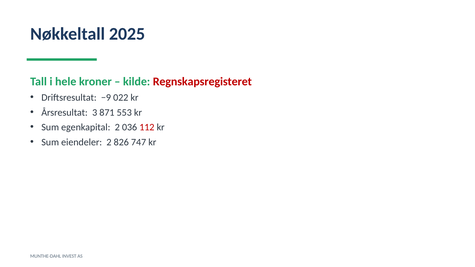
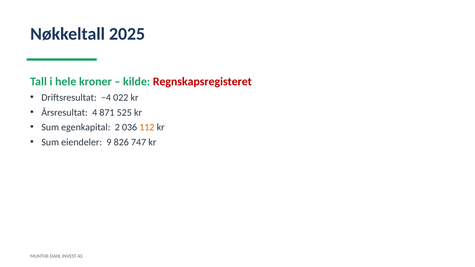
−9: −9 -> −4 (106, 98)
3: 3 -> 4 (95, 113)
553: 553 -> 525 (124, 113)
112 colour: red -> orange (147, 127)
eiendeler 2: 2 -> 9 (109, 142)
